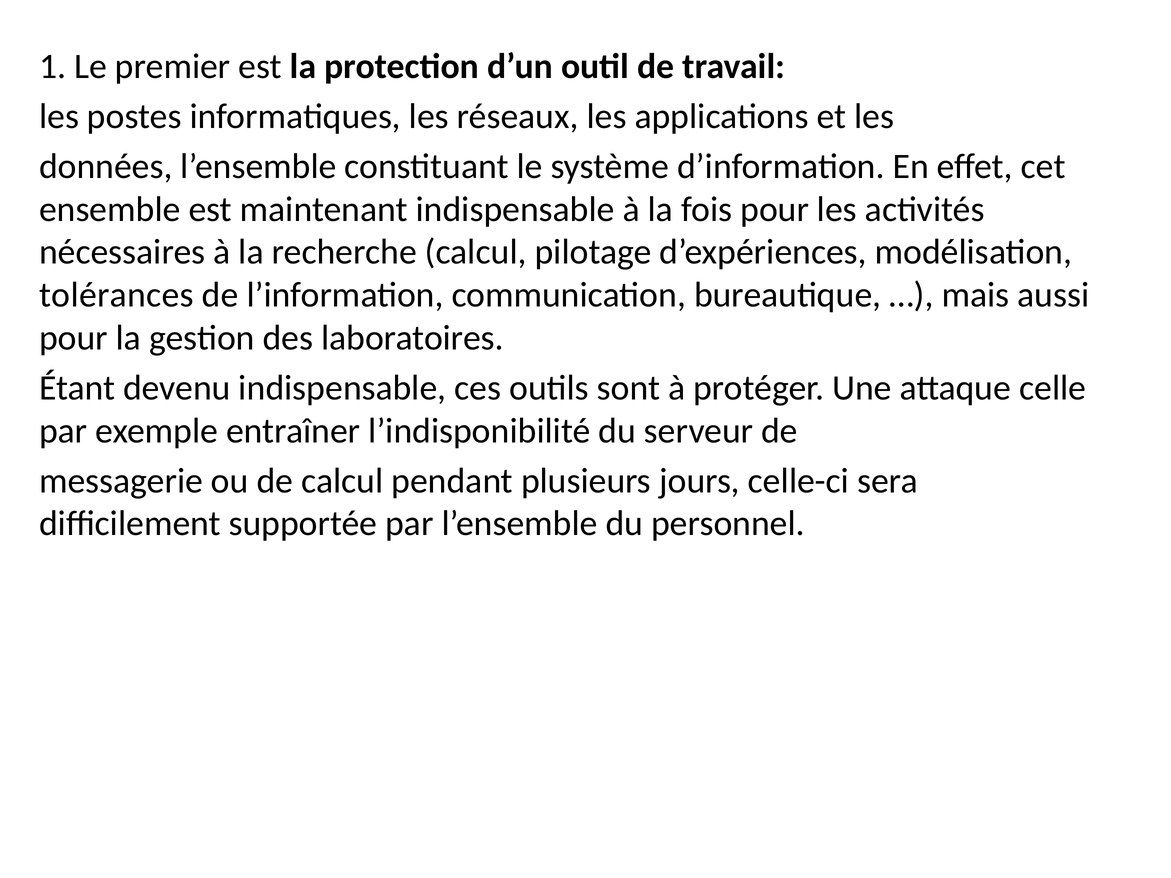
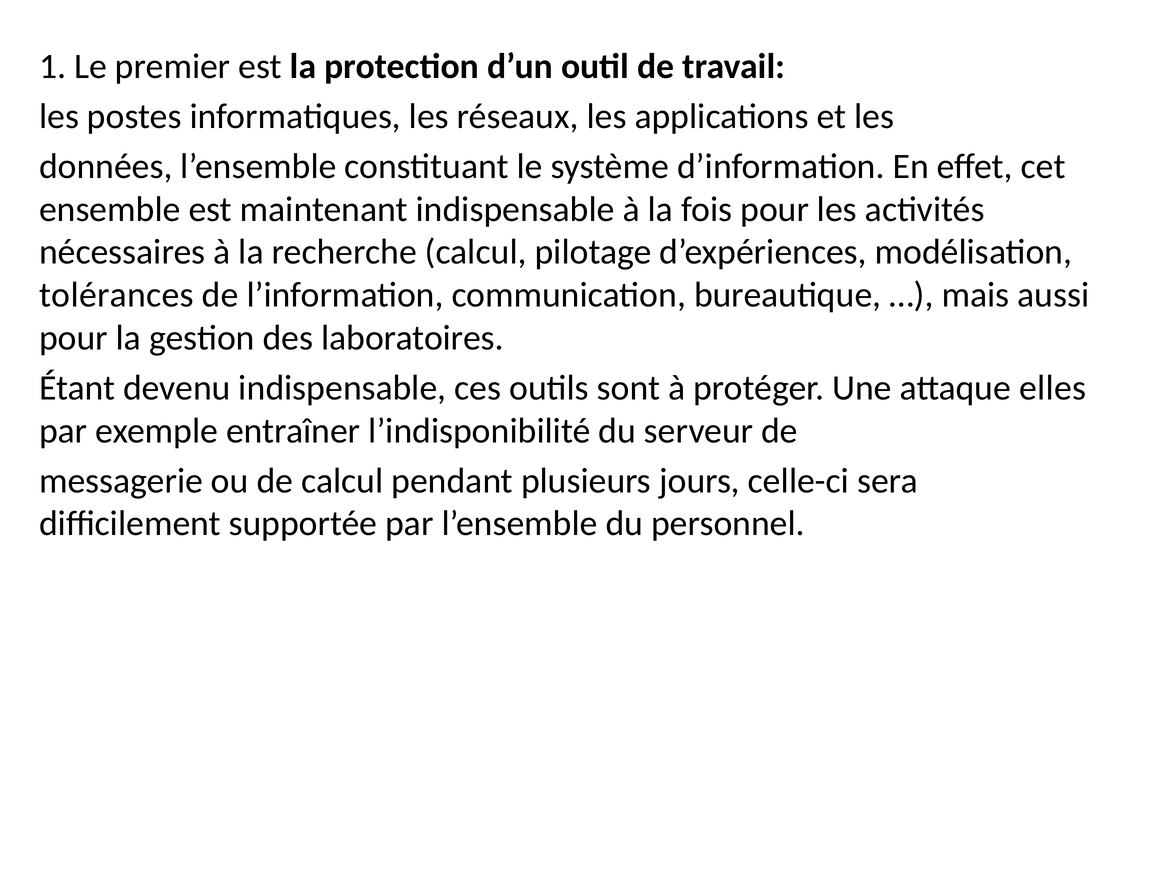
celle: celle -> elles (1053, 388)
